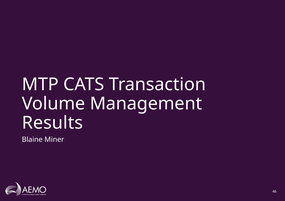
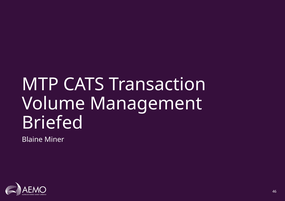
Results: Results -> Briefed (52, 123)
